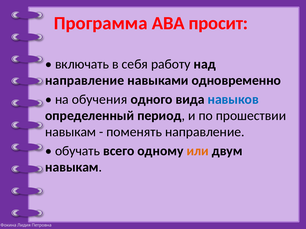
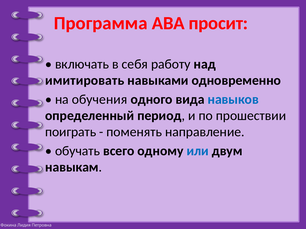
направление: направление -> имитировать (85, 80)
навыкам: навыкам -> поиграть (71, 132)
или colour: orange -> blue (198, 151)
